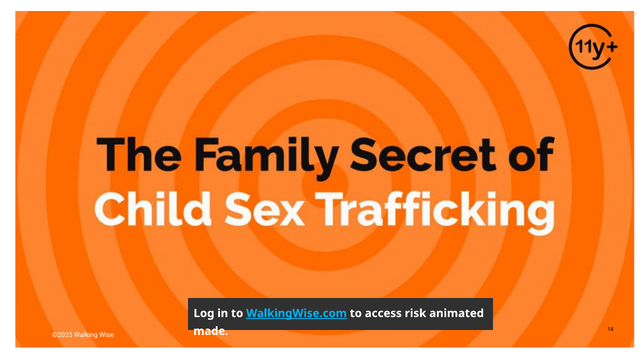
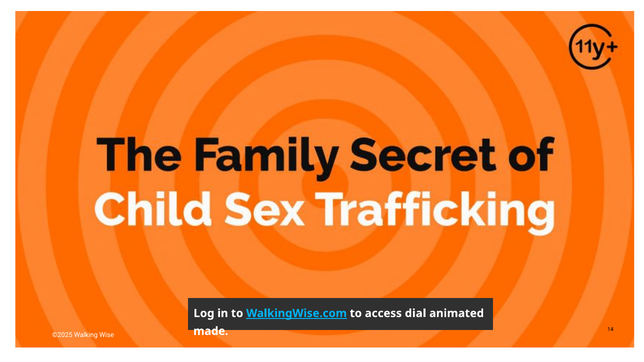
risk: risk -> dial (415, 314)
